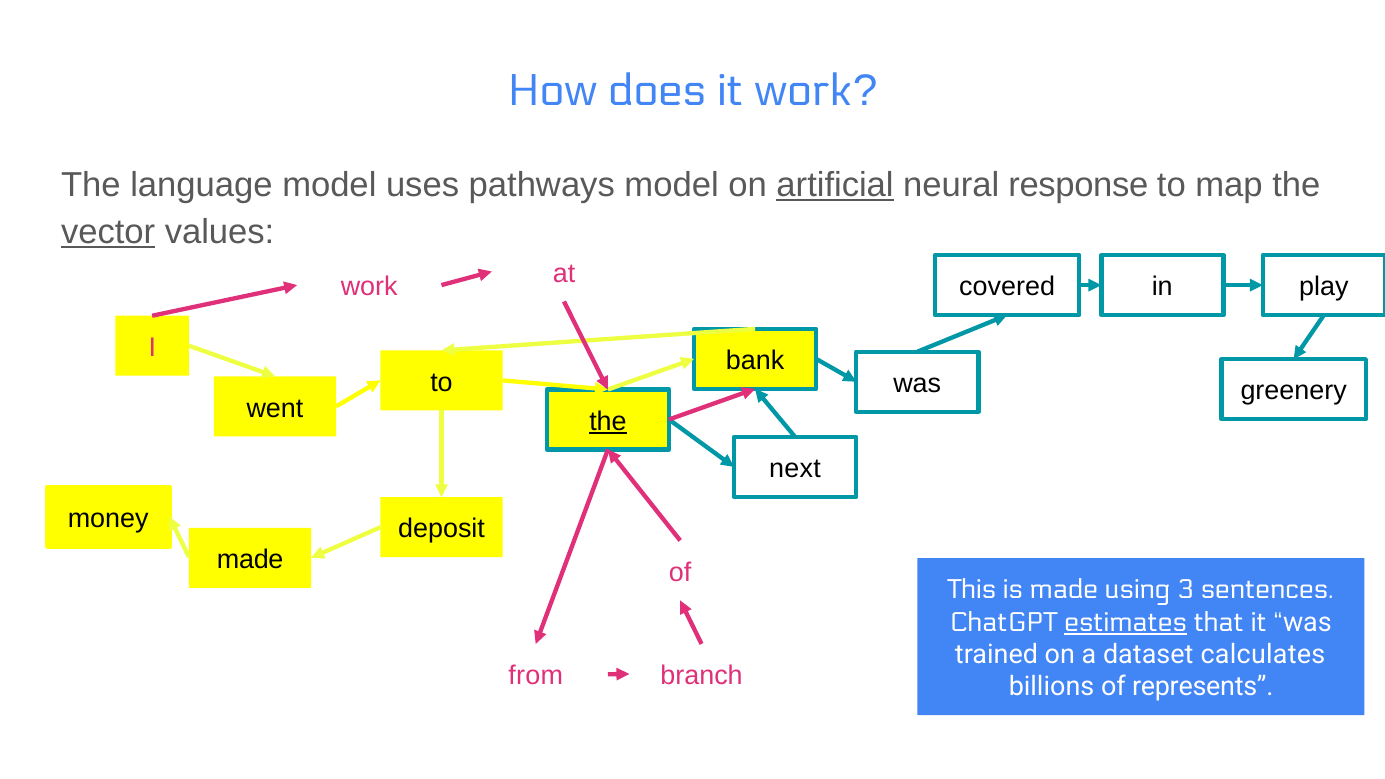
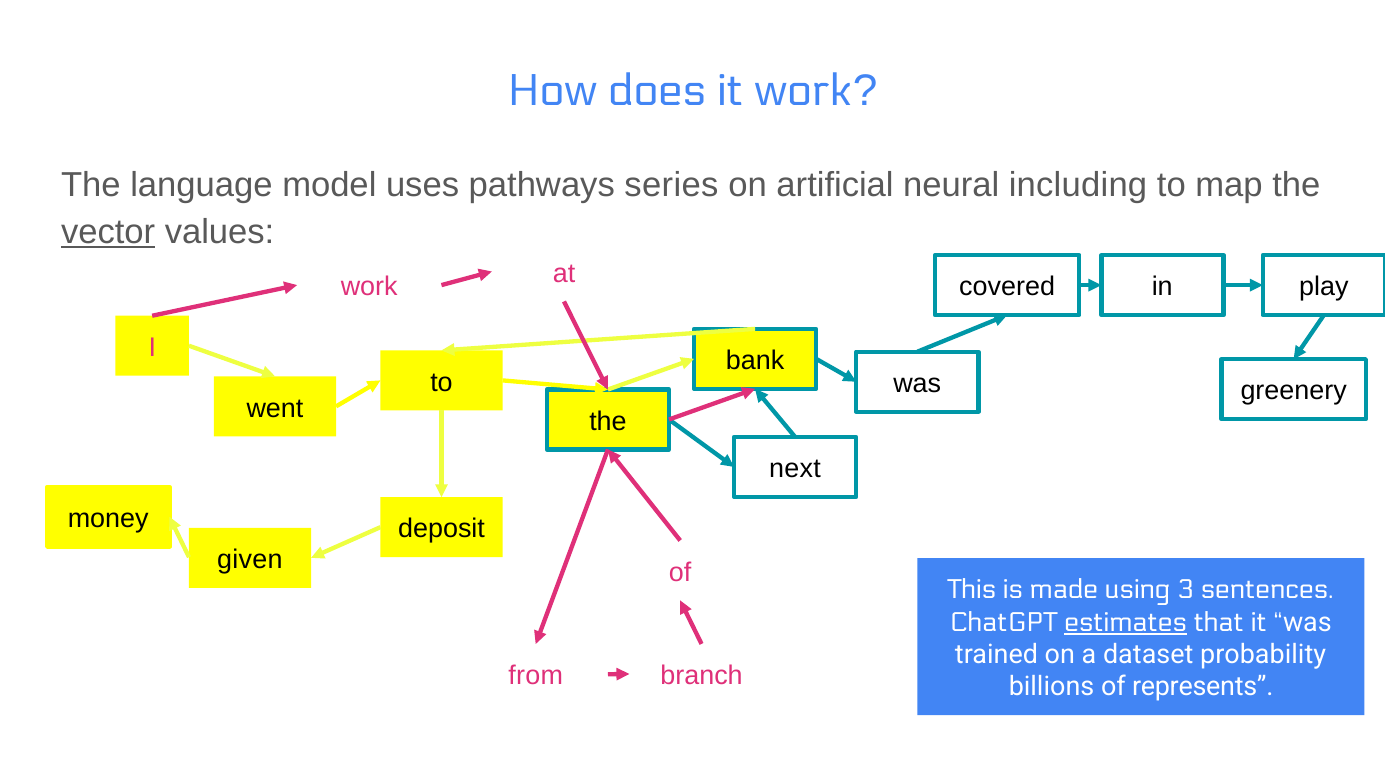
pathways model: model -> series (671, 185)
artificial underline: present -> none (835, 185)
response: response -> including (1078, 185)
the underline: present -> none (608, 421)
made: made -> given (250, 560)
calculates: calculates -> probability (1263, 655)
